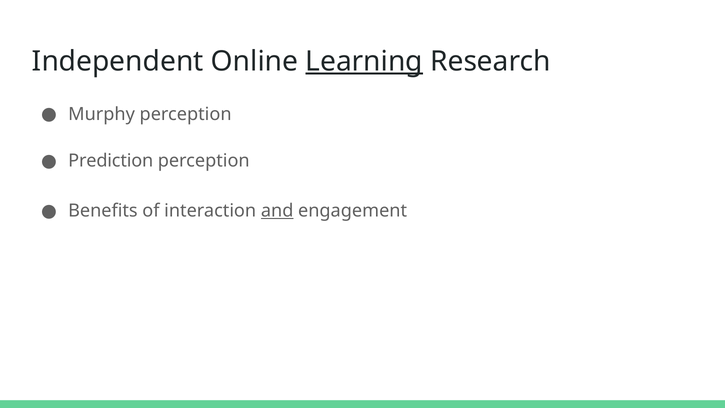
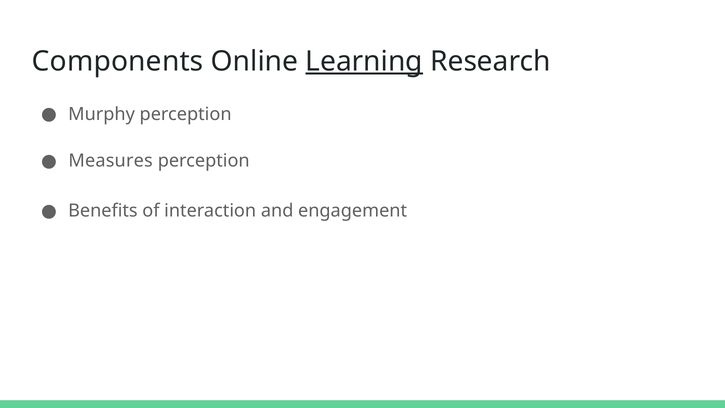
Independent: Independent -> Components (118, 61)
Prediction: Prediction -> Measures (111, 161)
and underline: present -> none (277, 211)
